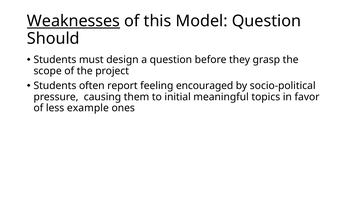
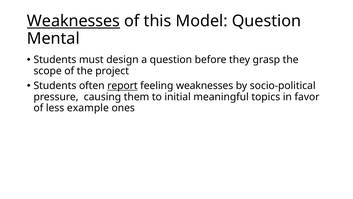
Should: Should -> Mental (53, 38)
report underline: none -> present (122, 86)
feeling encouraged: encouraged -> weaknesses (205, 86)
